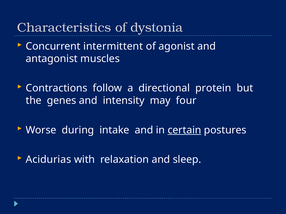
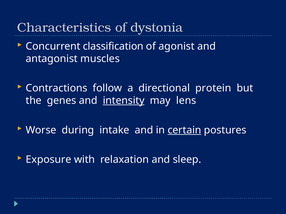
intermittent: intermittent -> classification (113, 46)
intensity underline: none -> present (124, 101)
four: four -> lens (186, 101)
Acidurias: Acidurias -> Exposure (48, 160)
